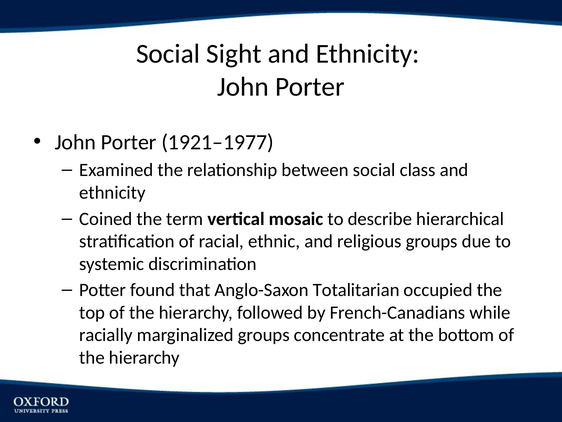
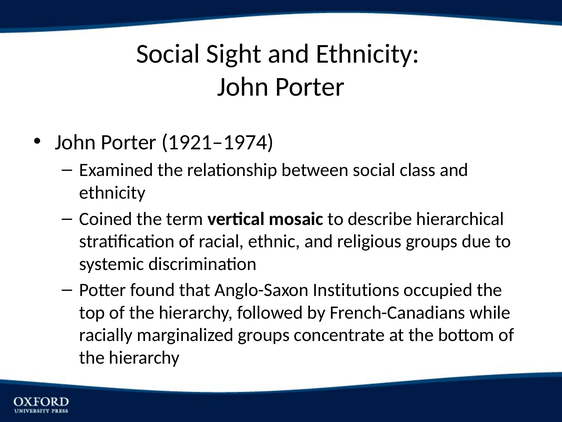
1921–1977: 1921–1977 -> 1921–1974 (218, 142)
Totalitarian: Totalitarian -> Institutions (356, 290)
